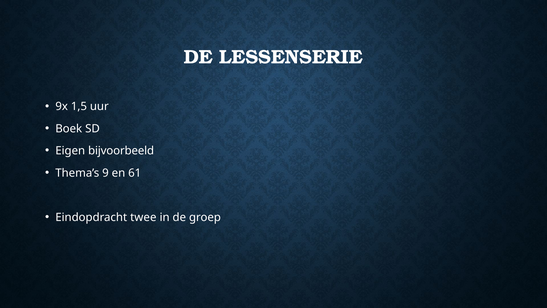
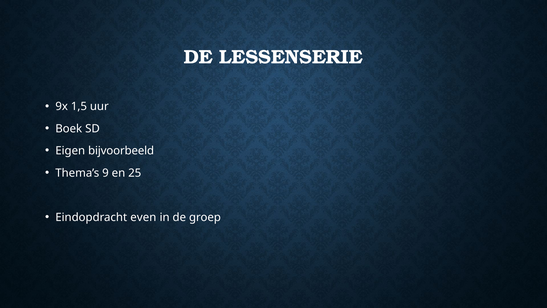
61: 61 -> 25 (135, 173)
twee: twee -> even (143, 217)
